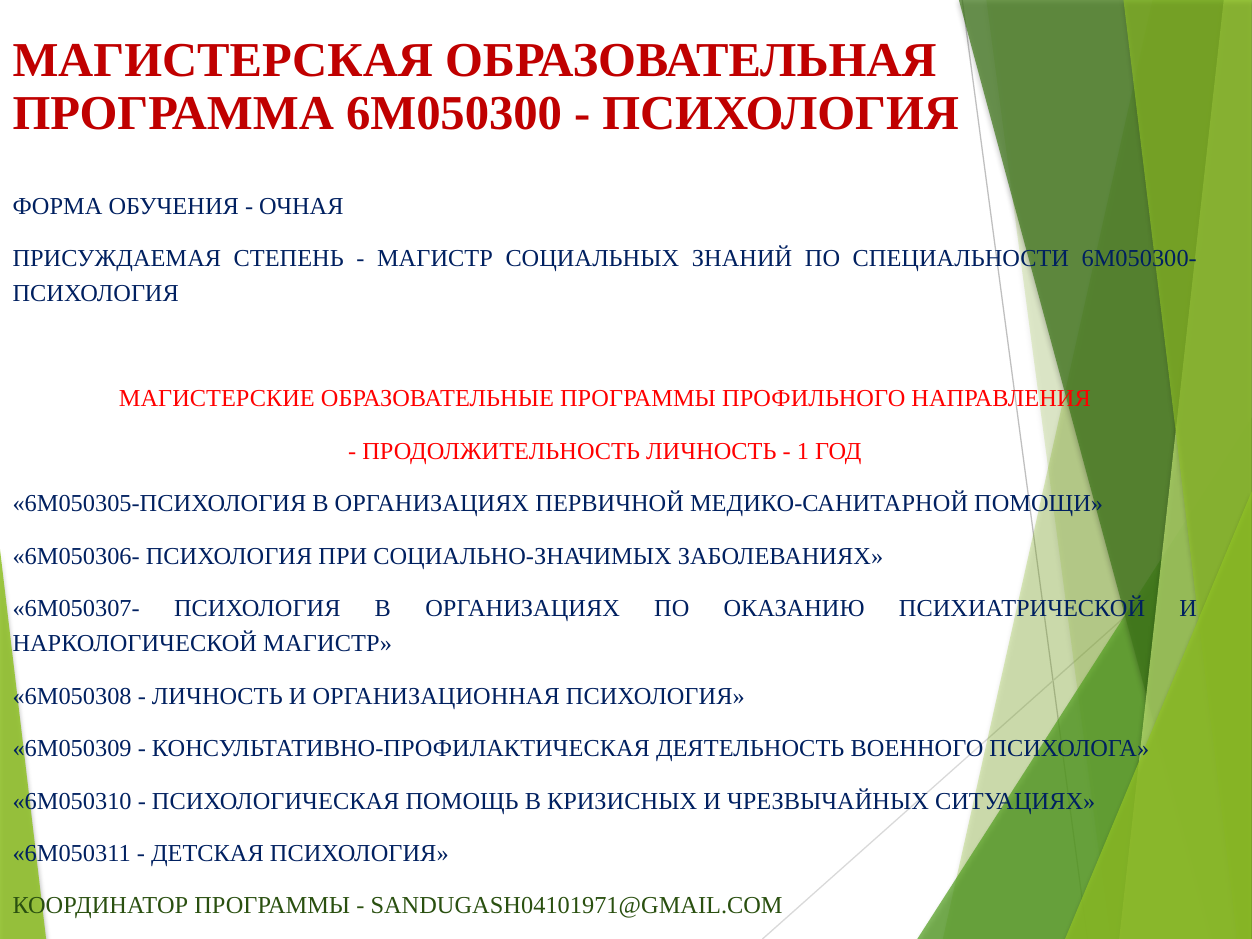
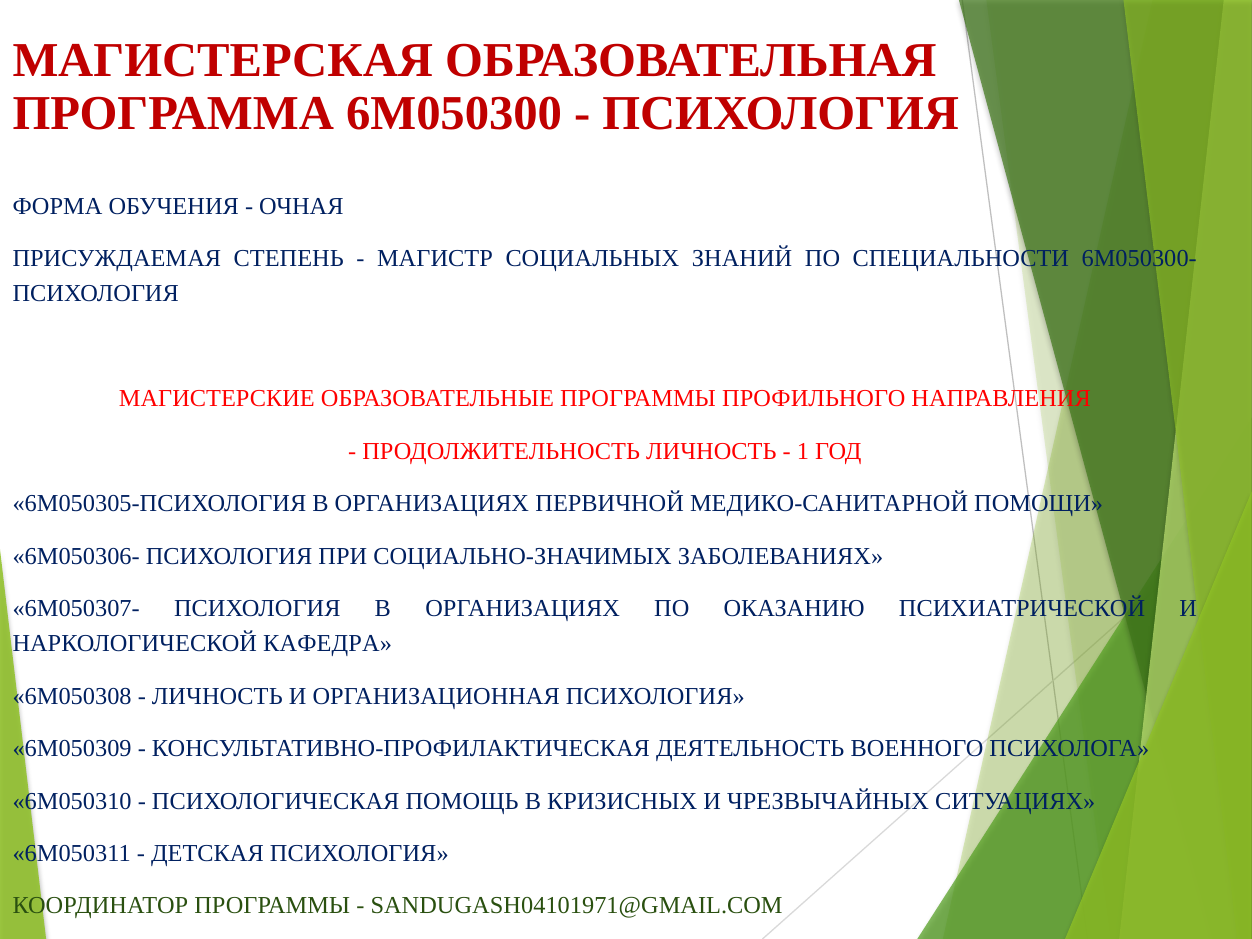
НАРКОЛОГИЧЕСКОЙ МАГИСТР: МАГИСТР -> КАФЕДРА (328, 644)
